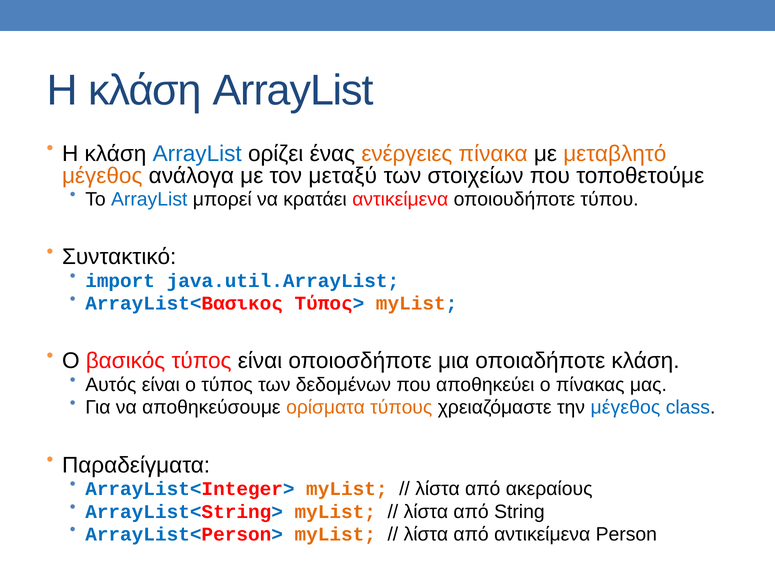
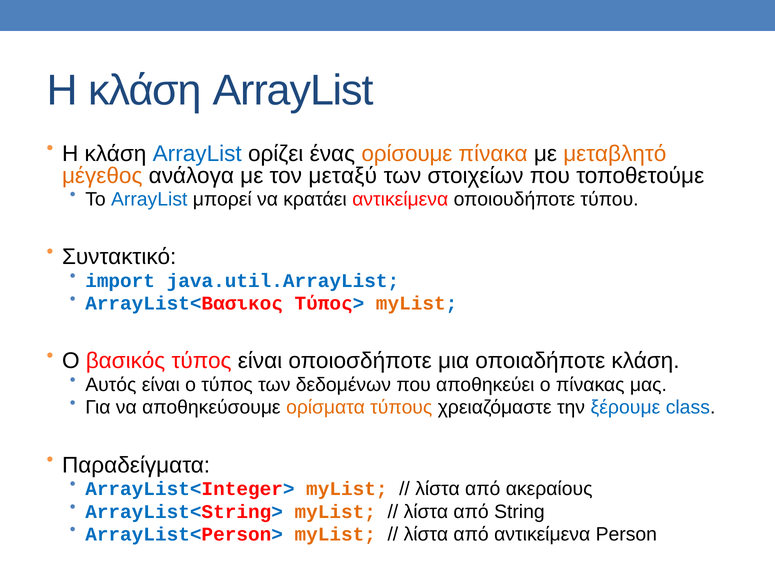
ενέργειες: ενέργειες -> ορίσουμε (407, 154)
την μέγεθος: μέγεθος -> ξέρουμε (625, 407)
